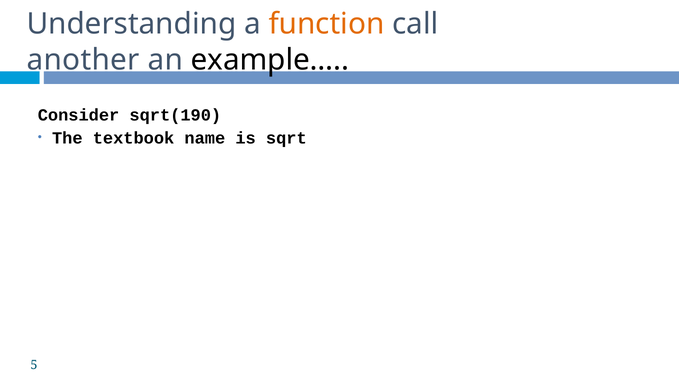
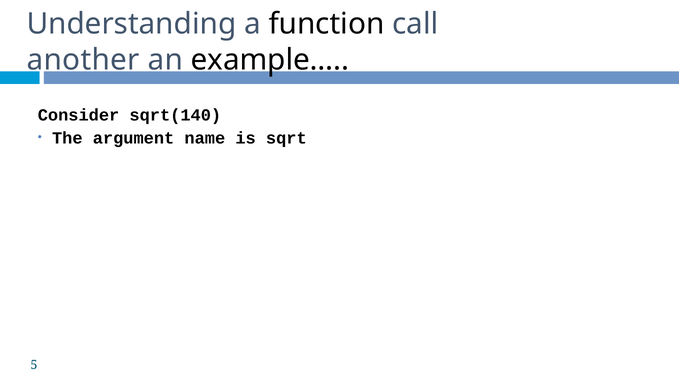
function colour: orange -> black (326, 24)
sqrt(190: sqrt(190 -> sqrt(140 (175, 115)
textbook: textbook -> argument (134, 138)
